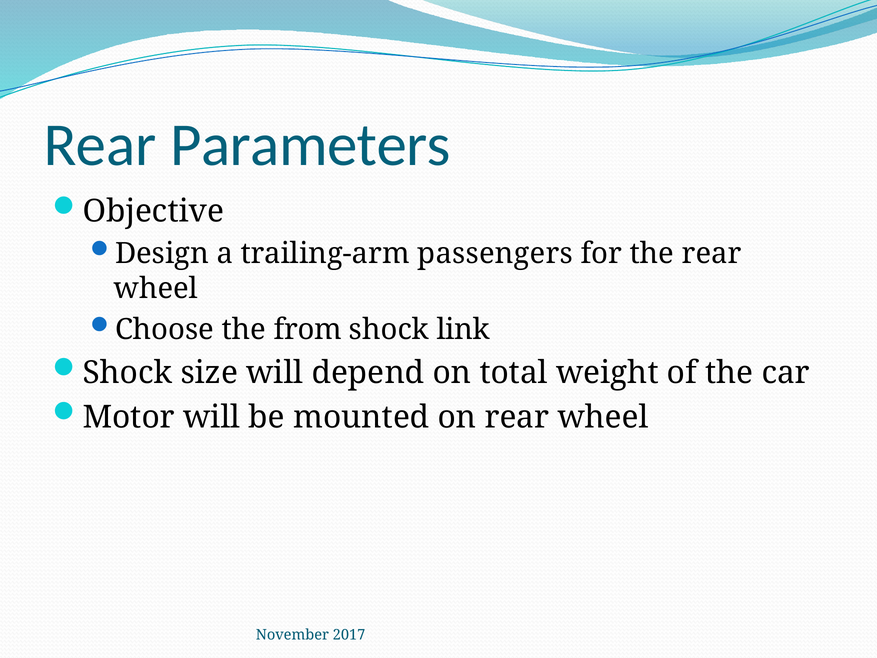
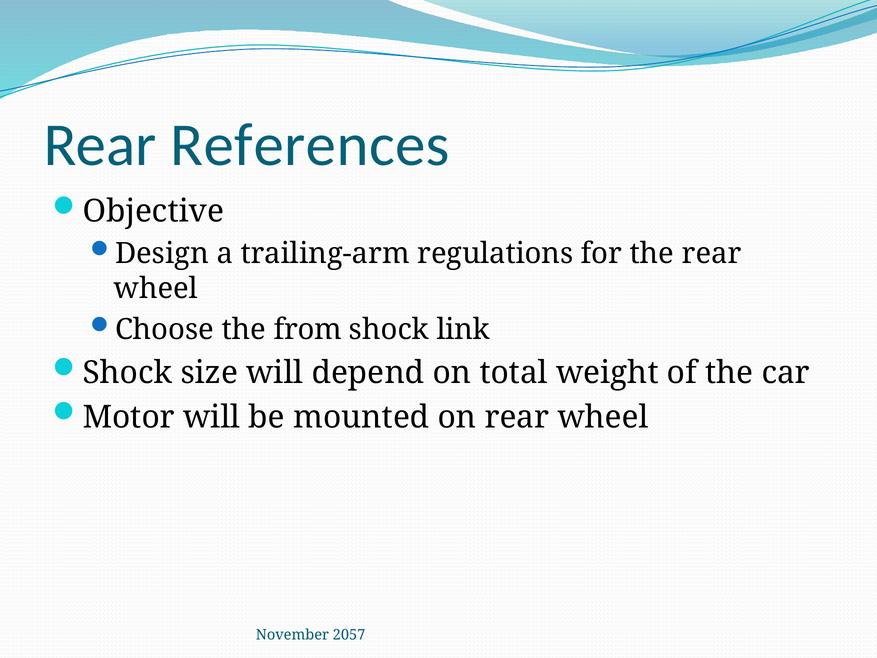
Parameters: Parameters -> References (310, 145)
passengers: passengers -> regulations (495, 253)
2017: 2017 -> 2057 (349, 635)
